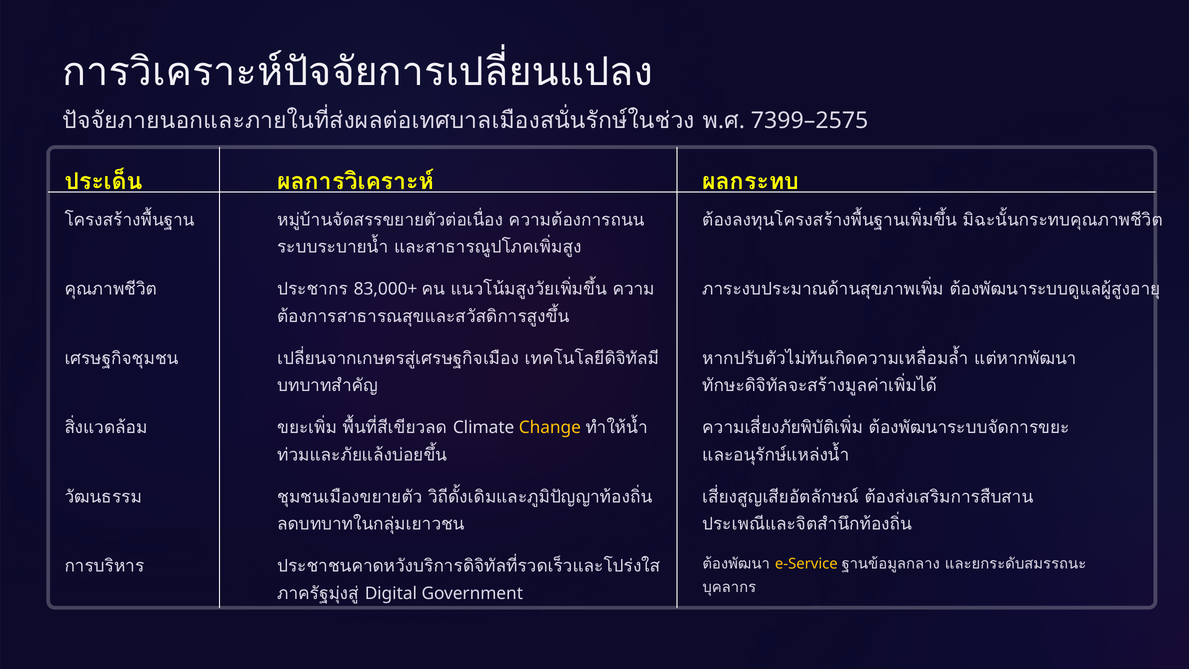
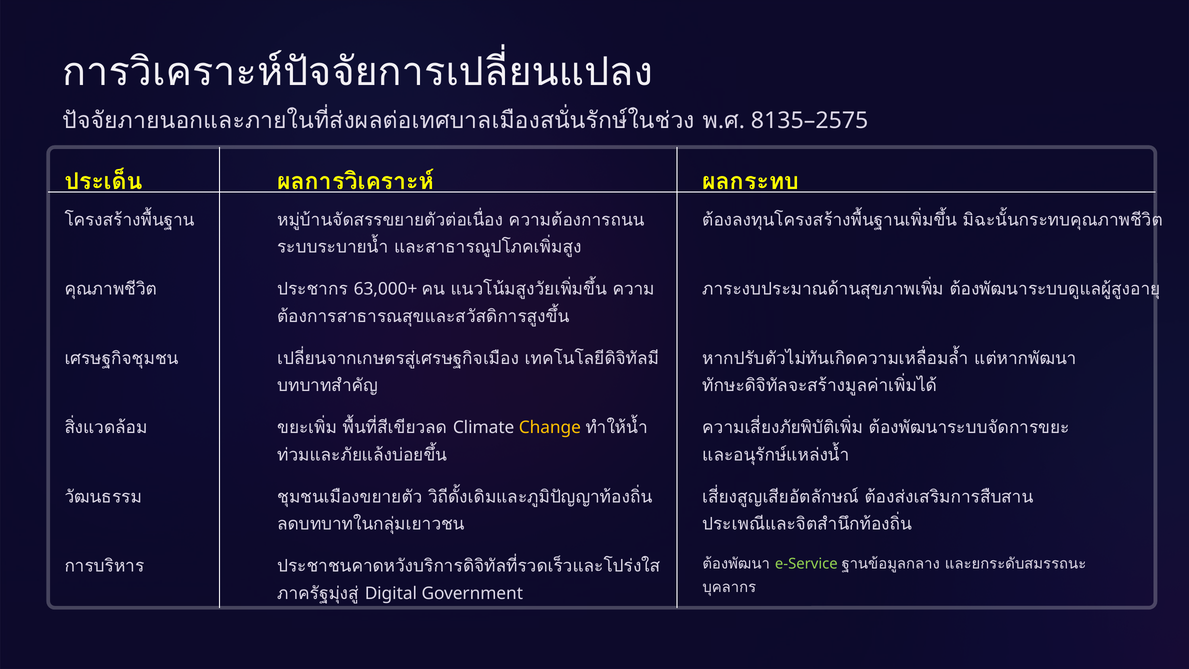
7399–2575: 7399–2575 -> 8135–2575 (810, 121)
83,000+: 83,000+ -> 63,000+ (386, 289)
e-Service colour: yellow -> light green (806, 564)
